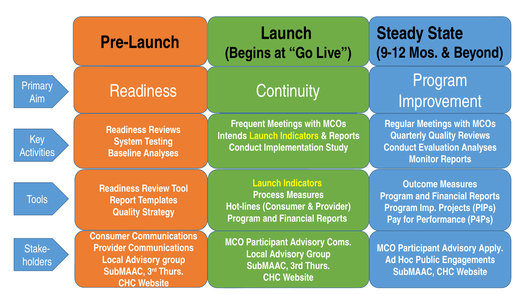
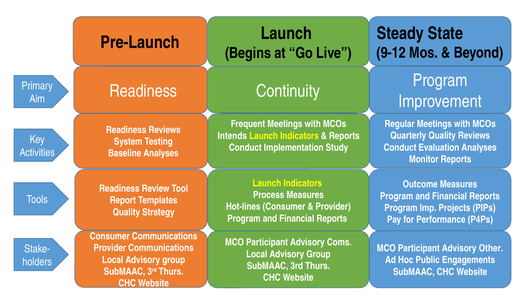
Advisory Apply: Apply -> Other (491, 248)
